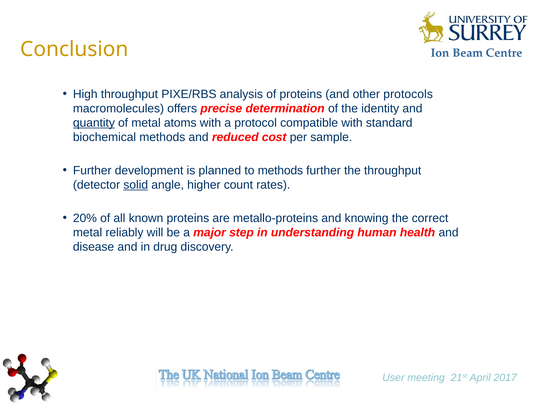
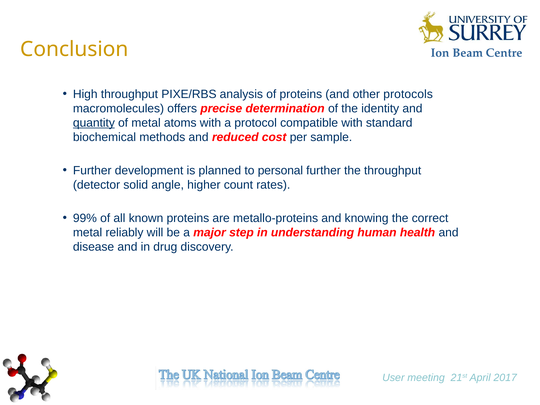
to methods: methods -> personal (280, 171)
solid underline: present -> none (136, 185)
20%: 20% -> 99% (85, 218)
